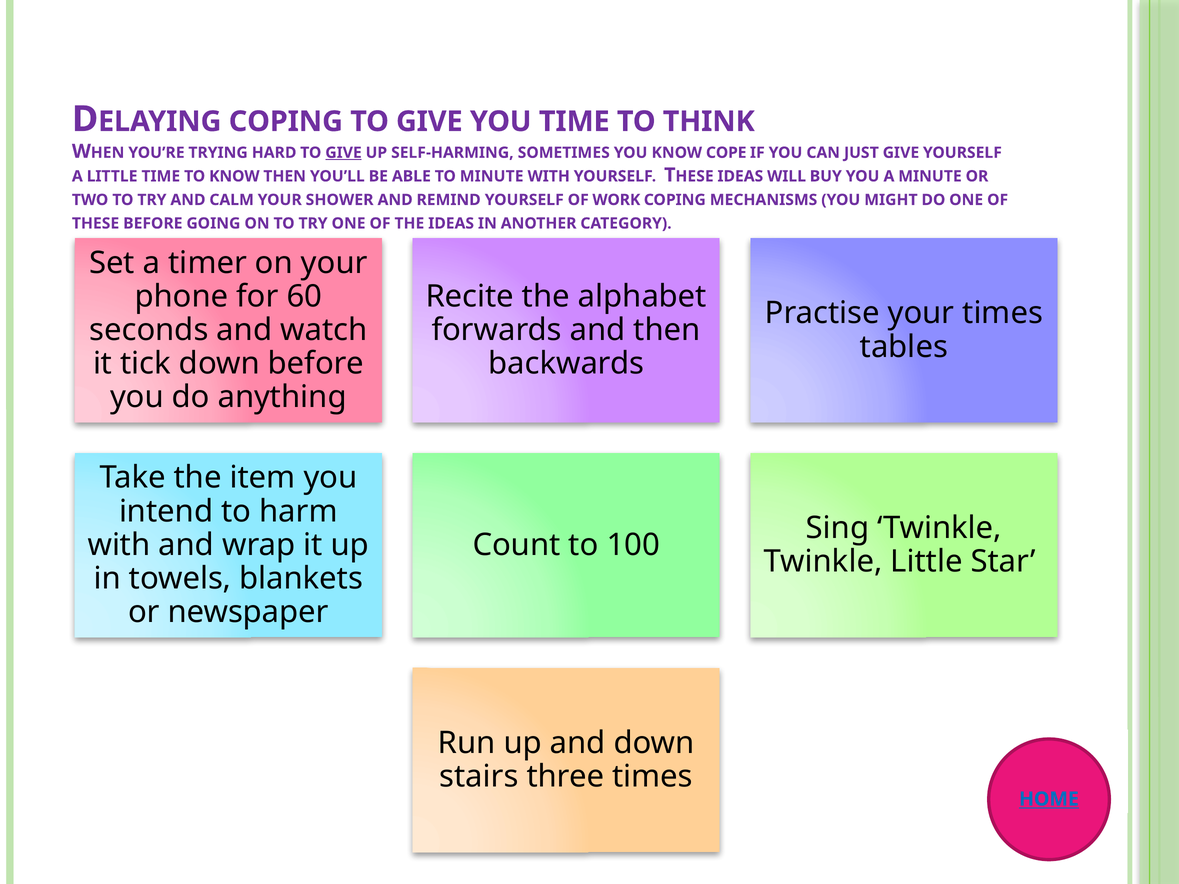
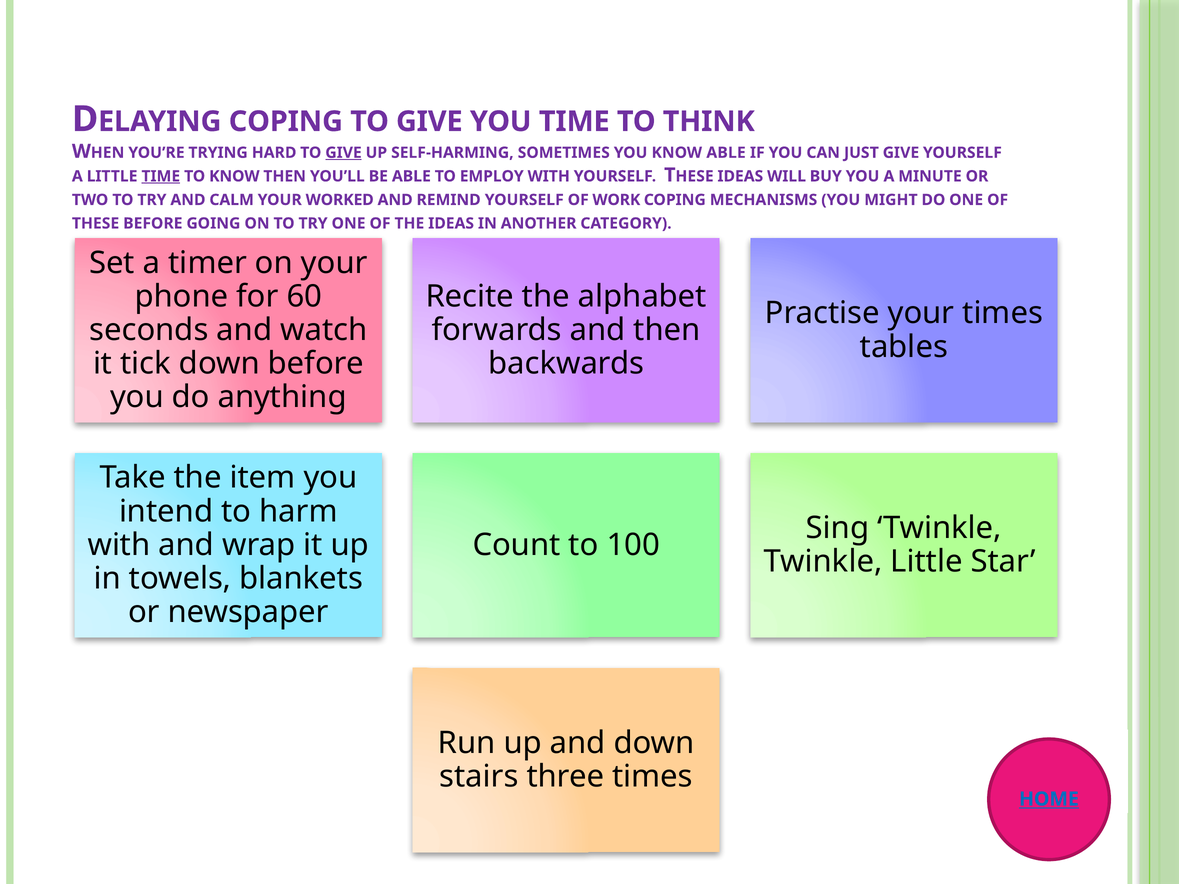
KNOW COPE: COPE -> ABLE (726, 153)
TIME underline: none -> present (161, 176)
TO MINUTE: MINUTE -> EMPLOY (492, 176)
SHOWER: SHOWER -> WORKED (340, 200)
